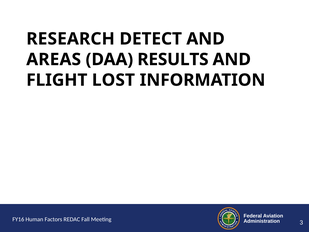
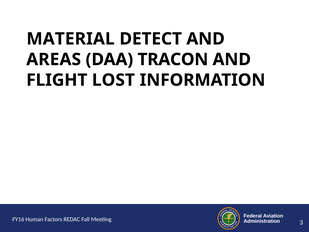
RESEARCH: RESEARCH -> MATERIAL (71, 39)
RESULTS: RESULTS -> TRACON (173, 59)
